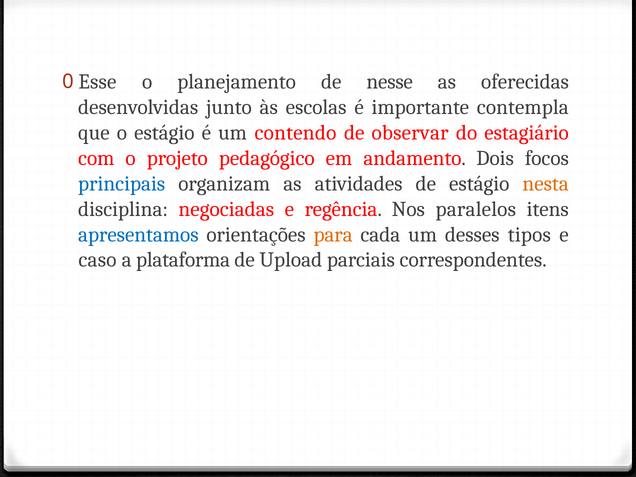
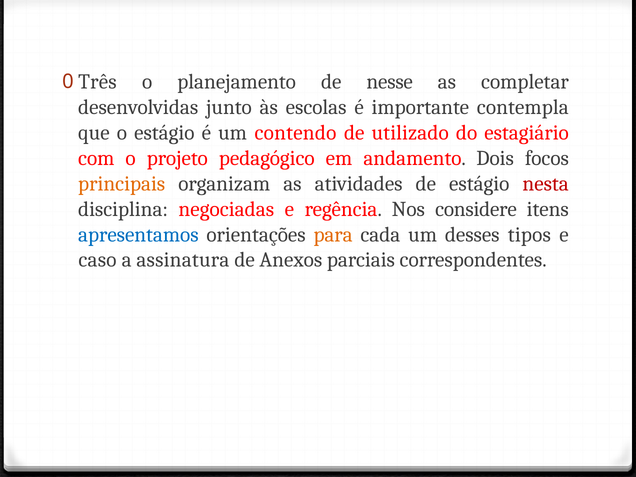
Esse: Esse -> Três (97, 82)
oferecidas: oferecidas -> completar (525, 82)
observar: observar -> utilizado (410, 133)
principais colour: blue -> orange (122, 184)
nesta colour: orange -> red (546, 184)
paralelos: paralelos -> considere (476, 209)
plataforma: plataforma -> assinatura (183, 260)
Upload: Upload -> Anexos (291, 260)
